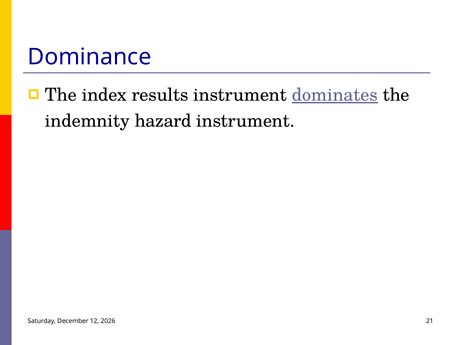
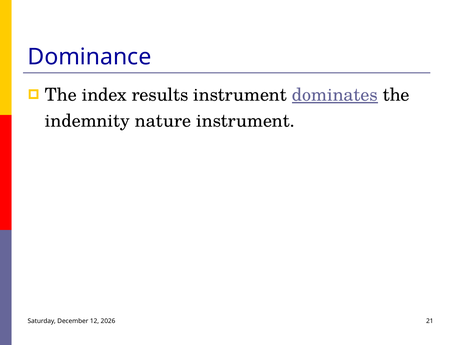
hazard: hazard -> nature (163, 121)
